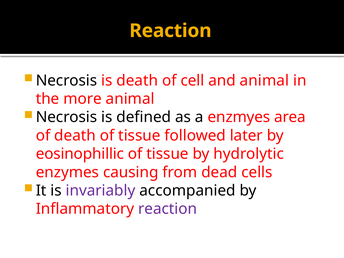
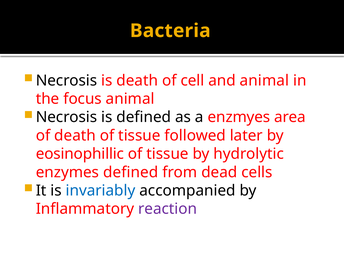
Reaction: Reaction -> Bacteria (170, 31)
more: more -> focus (83, 99)
enzymes causing: causing -> defined (131, 172)
invariably colour: purple -> blue (101, 191)
